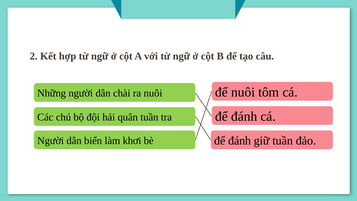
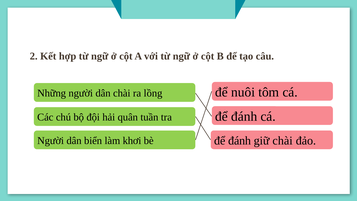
ra nuôi: nuôi -> lồng (153, 93)
giữ tuần: tuần -> chài (283, 141)
